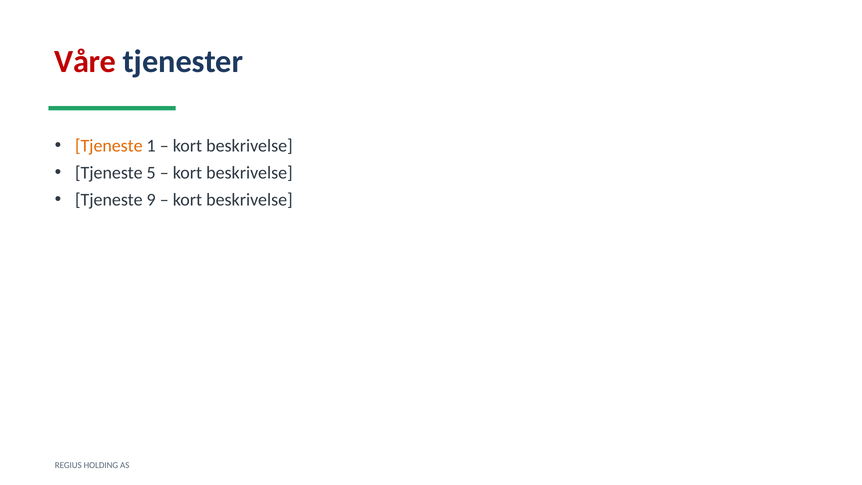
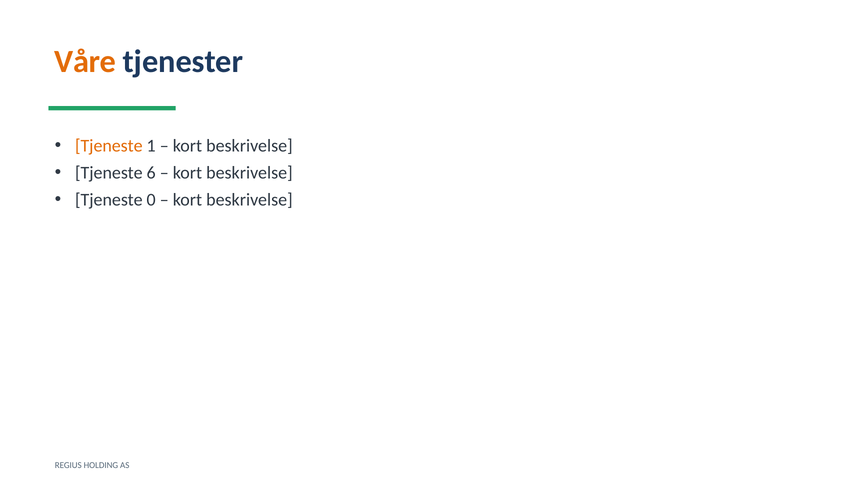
Våre colour: red -> orange (85, 62)
5: 5 -> 6 (151, 173)
9: 9 -> 0 (151, 200)
